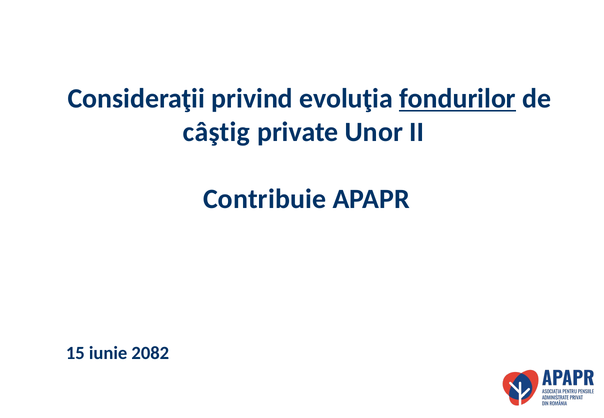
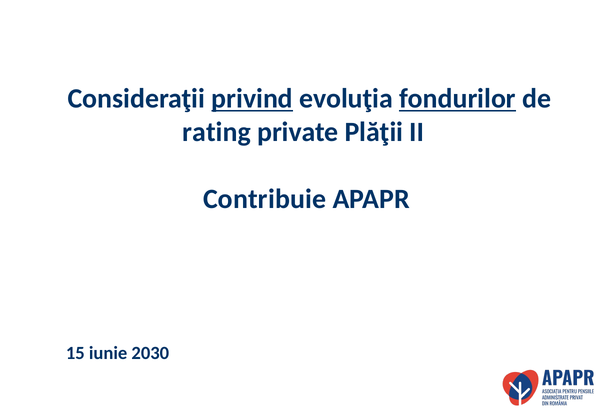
privind underline: none -> present (252, 99)
câştig: câştig -> rating (217, 132)
Unor: Unor -> Plăţii (374, 132)
2082: 2082 -> 2030 (150, 353)
